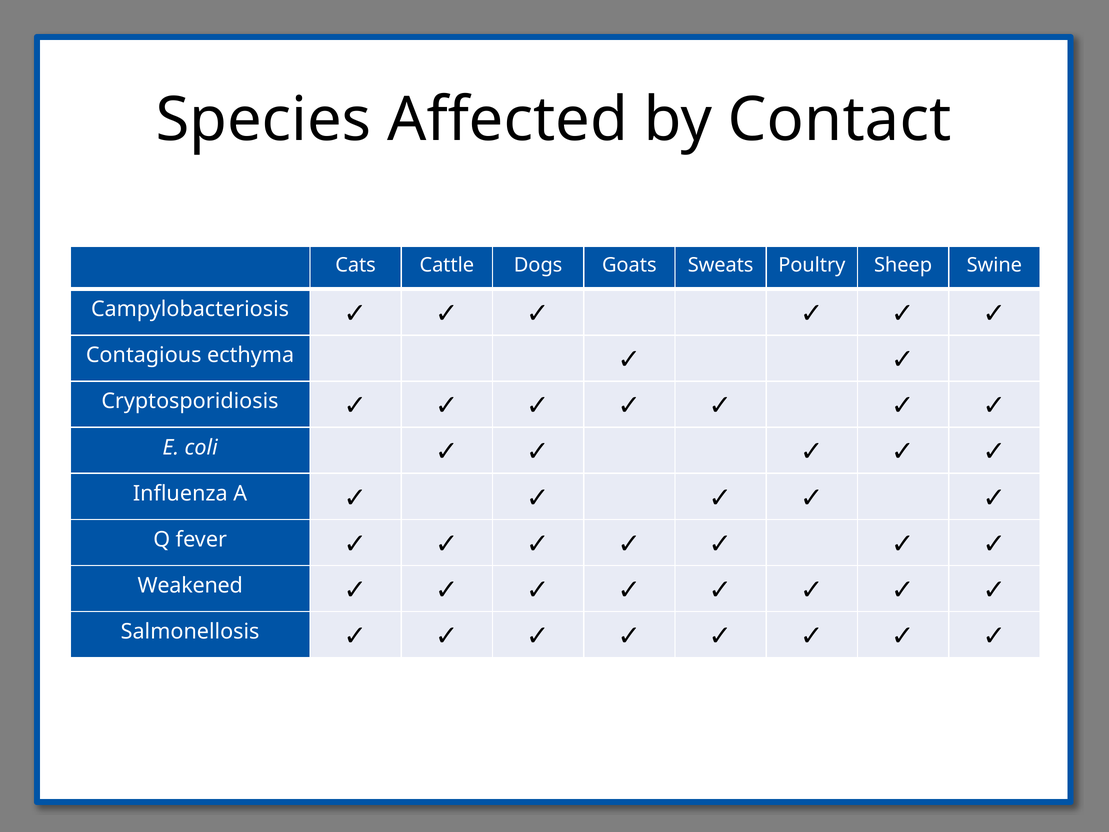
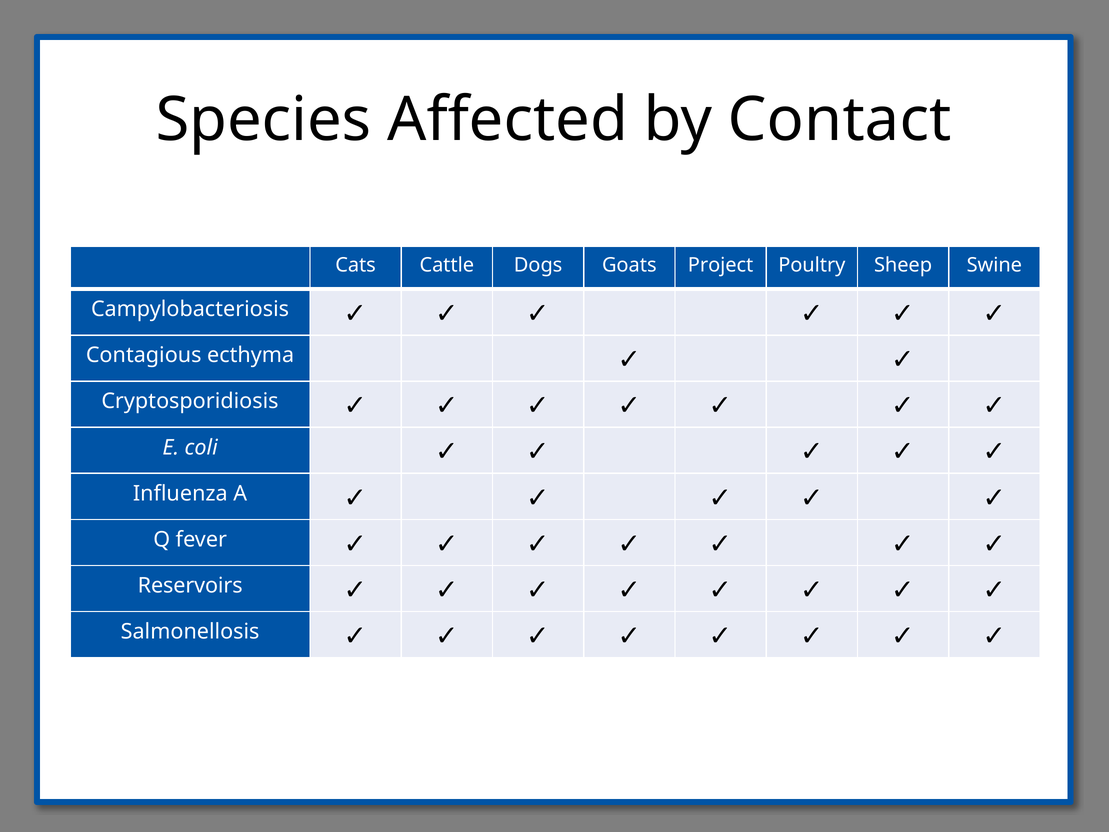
Sweats: Sweats -> Project (721, 265)
Weakened: Weakened -> Reservoirs (190, 585)
